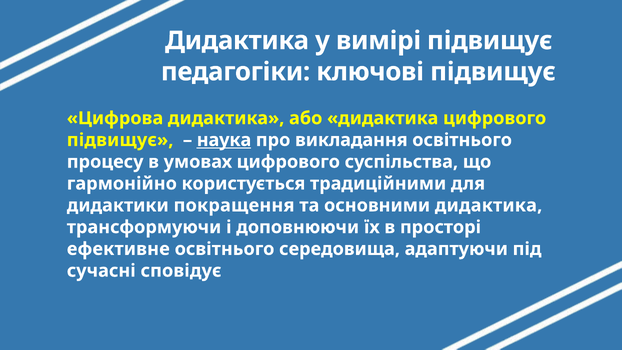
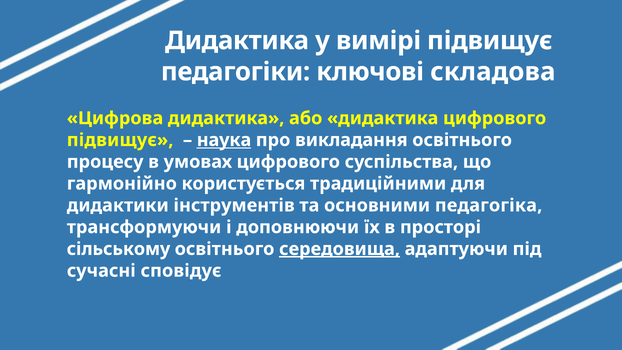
ключові підвищує: підвищує -> складова (493, 72)
покращення: покращення -> інструментів (234, 205)
основними дидактика: дидактика -> педагогіка (489, 205)
ефективне: ефективне -> сільському (118, 249)
середовища underline: none -> present (340, 249)
